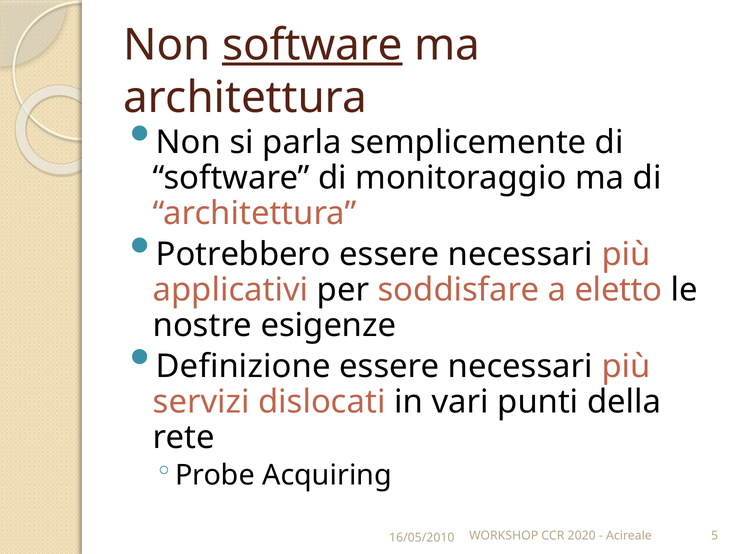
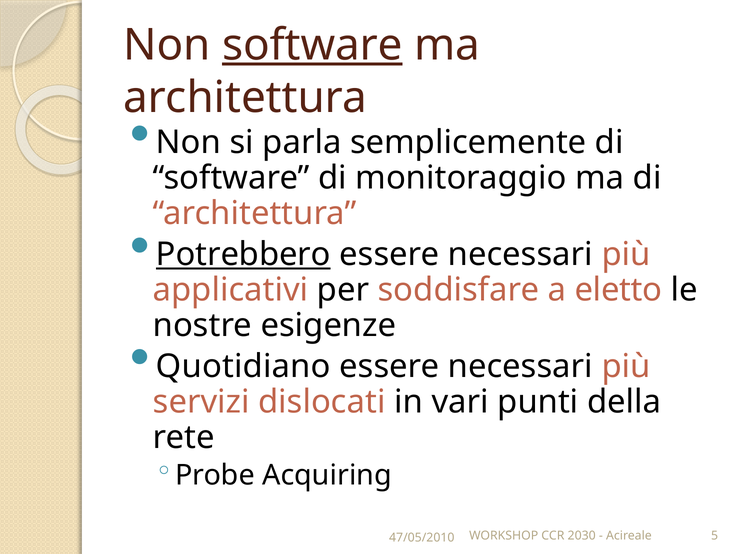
Potrebbero underline: none -> present (243, 255)
Definizione: Definizione -> Quotidiano (243, 367)
2020: 2020 -> 2030 (582, 536)
16/05/2010: 16/05/2010 -> 47/05/2010 (422, 538)
